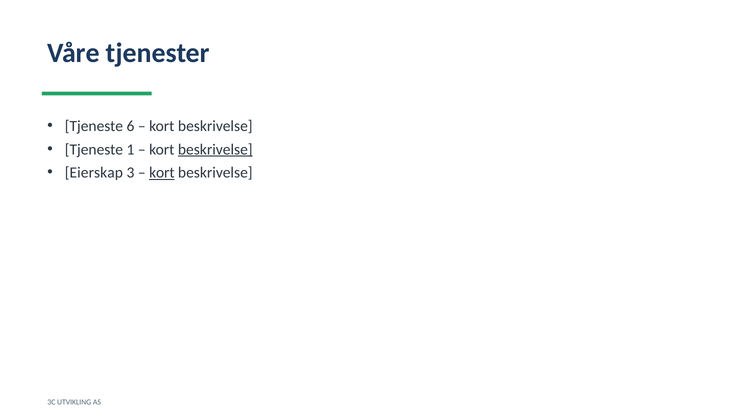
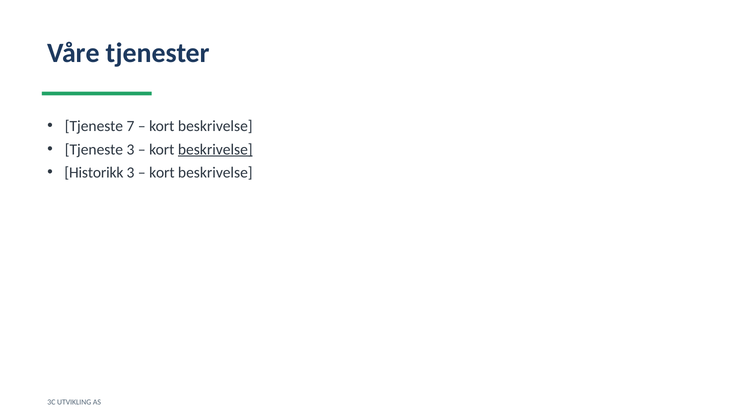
6: 6 -> 7 (130, 126)
Tjeneste 1: 1 -> 3 (130, 149)
Eierskap: Eierskap -> Historikk (94, 173)
kort underline: present -> none (162, 173)
